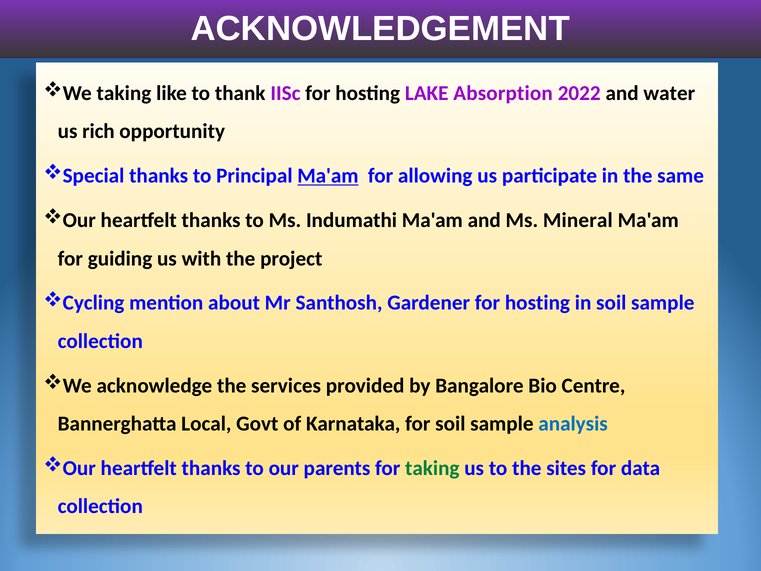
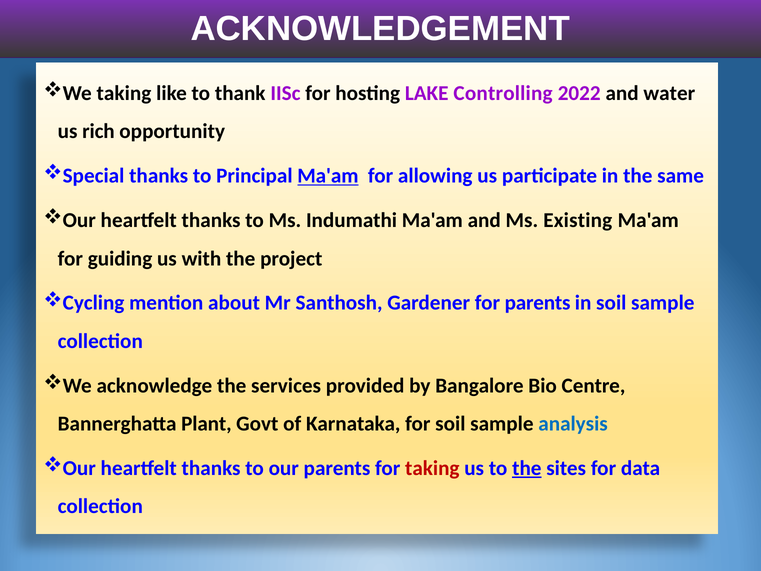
Absorption: Absorption -> Controlling (503, 93)
Mineral: Mineral -> Existing (578, 220)
Gardener for hosting: hosting -> parents (538, 303)
Local: Local -> Plant (206, 424)
taking colour: green -> red (432, 468)
the underline: none -> present (527, 468)
